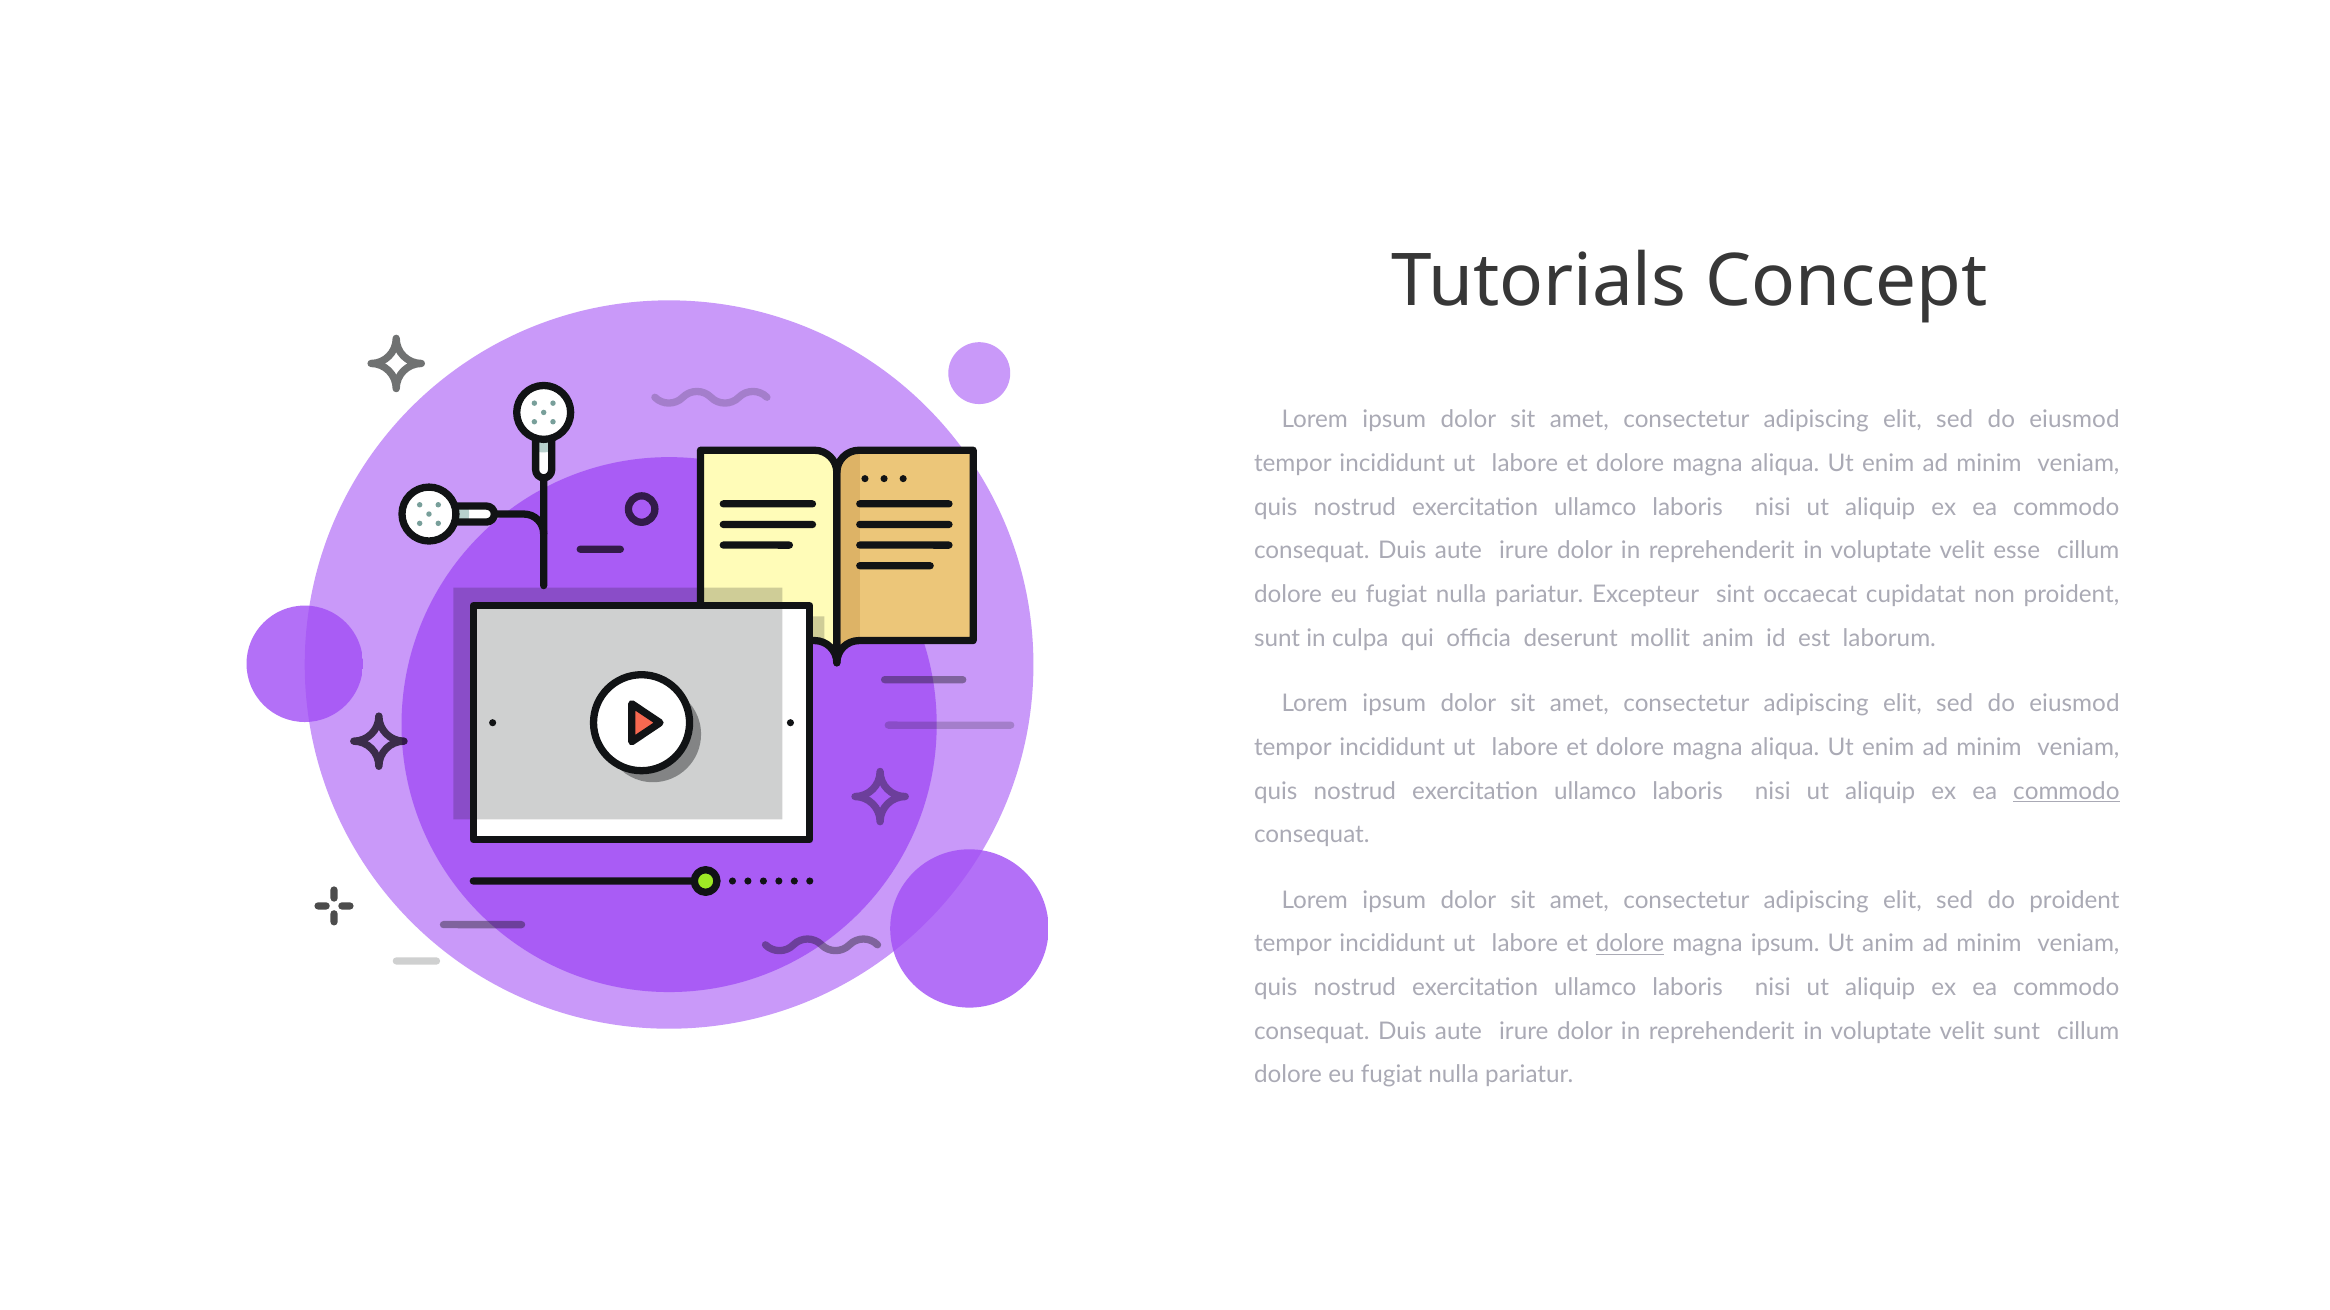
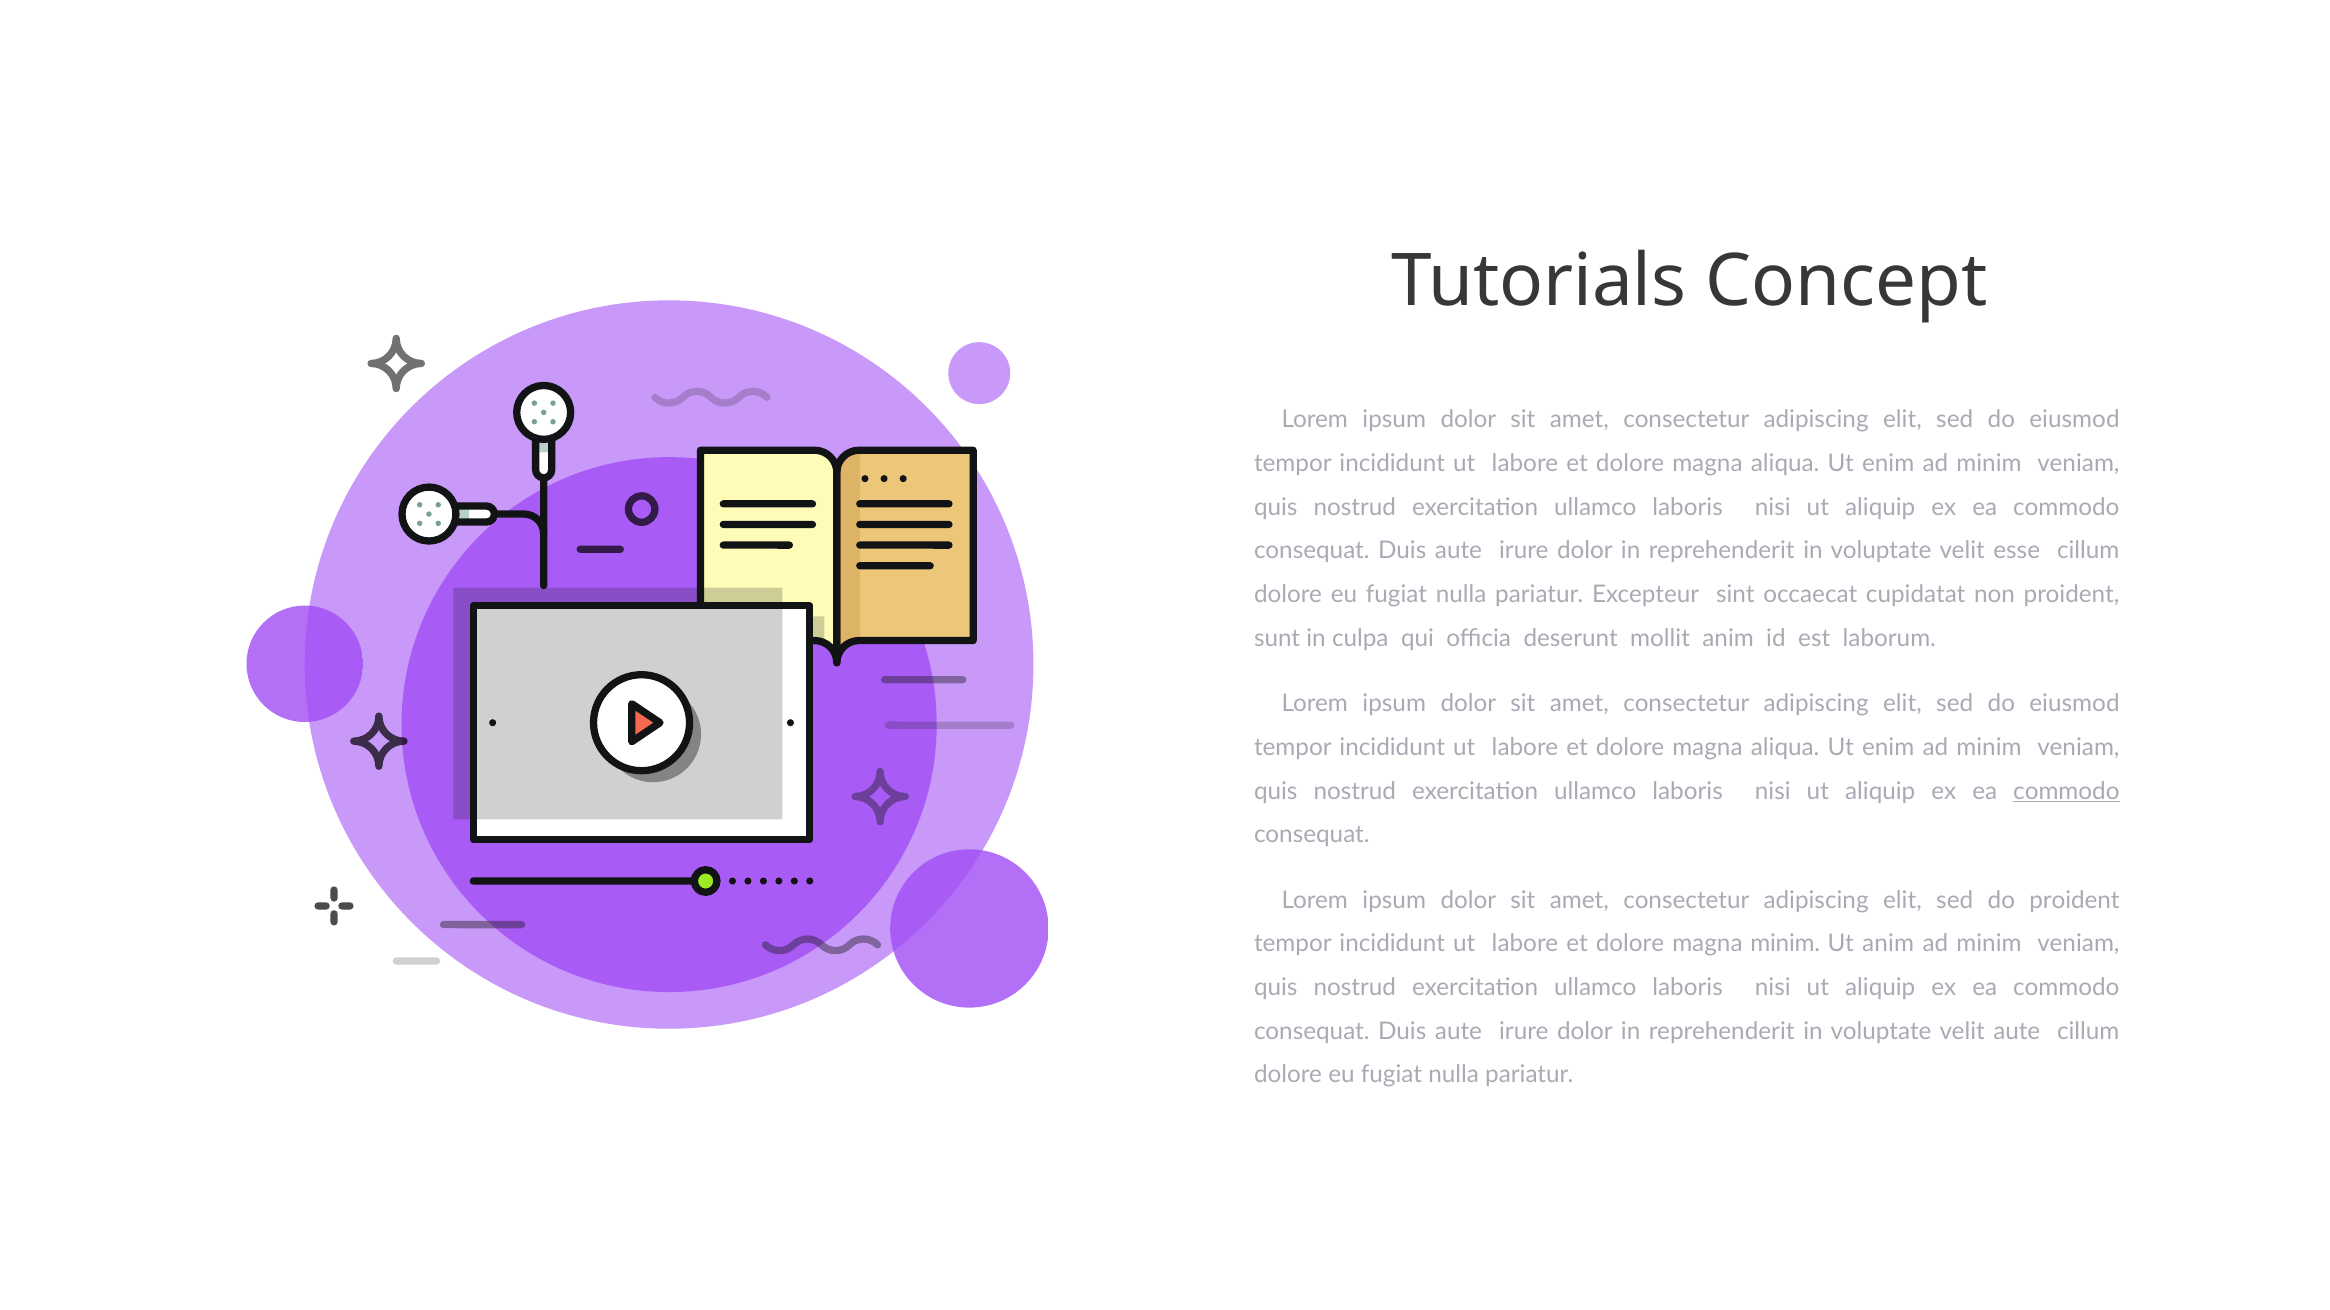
dolore underline: present -> none (1630, 944)
magna ipsum: ipsum -> minim (1785, 944)
velit sunt: sunt -> aute (2017, 1032)
